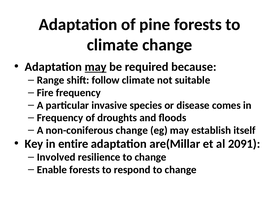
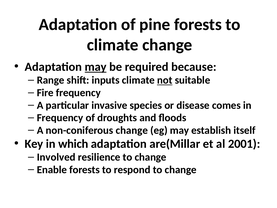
follow: follow -> inputs (106, 80)
not underline: none -> present (165, 80)
entire: entire -> which (73, 144)
2091: 2091 -> 2001 (244, 144)
